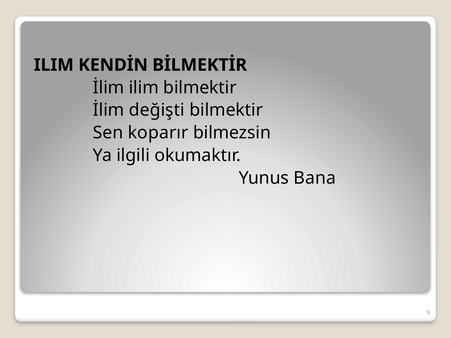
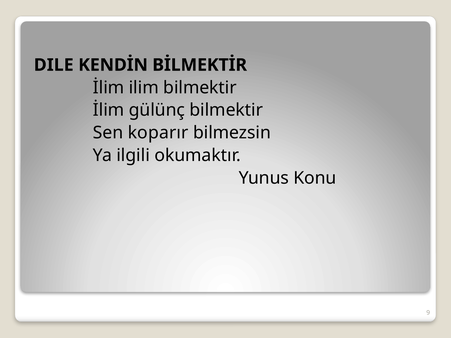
ILIM: ILIM -> DILE (54, 65)
değişti: değişti -> gülünç (157, 110)
Bana: Bana -> Konu (315, 178)
